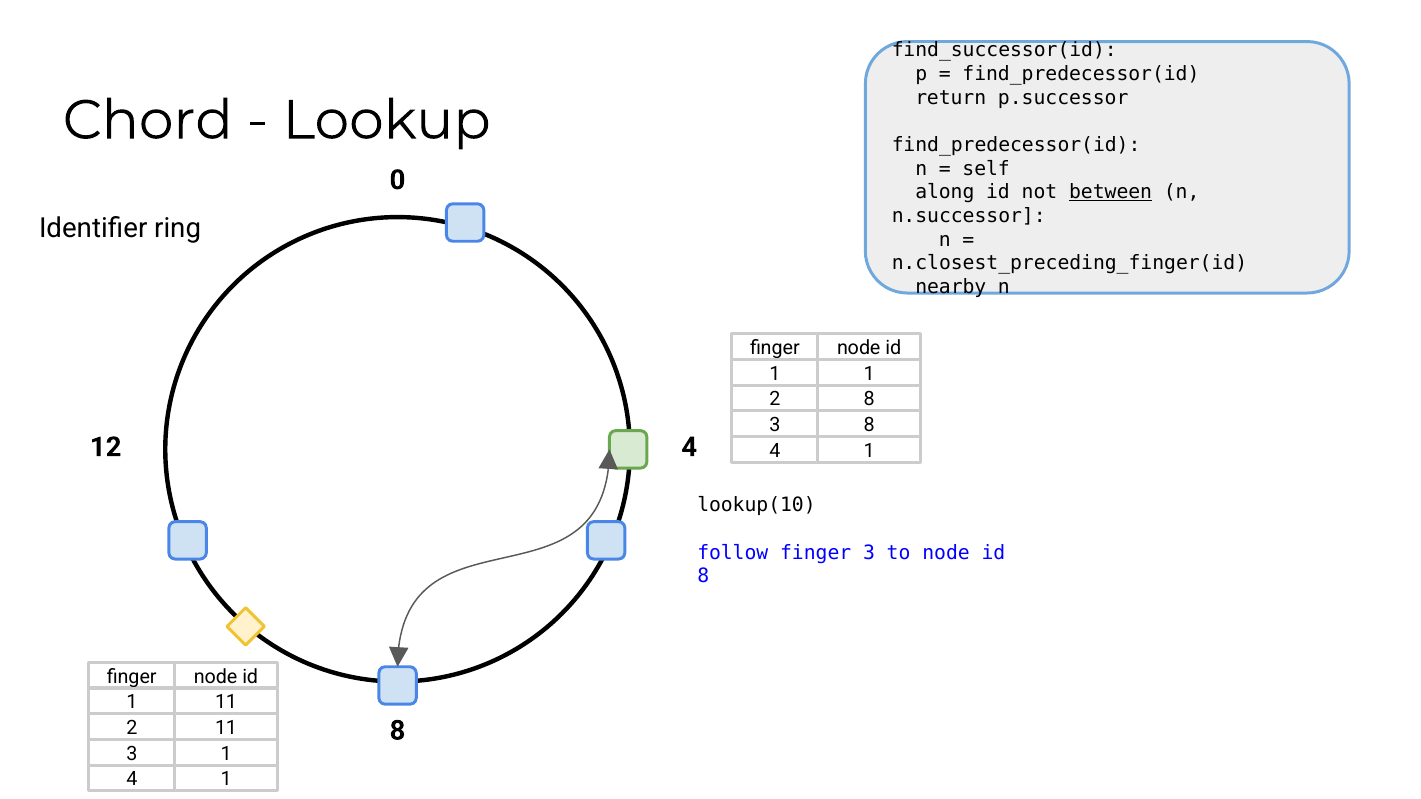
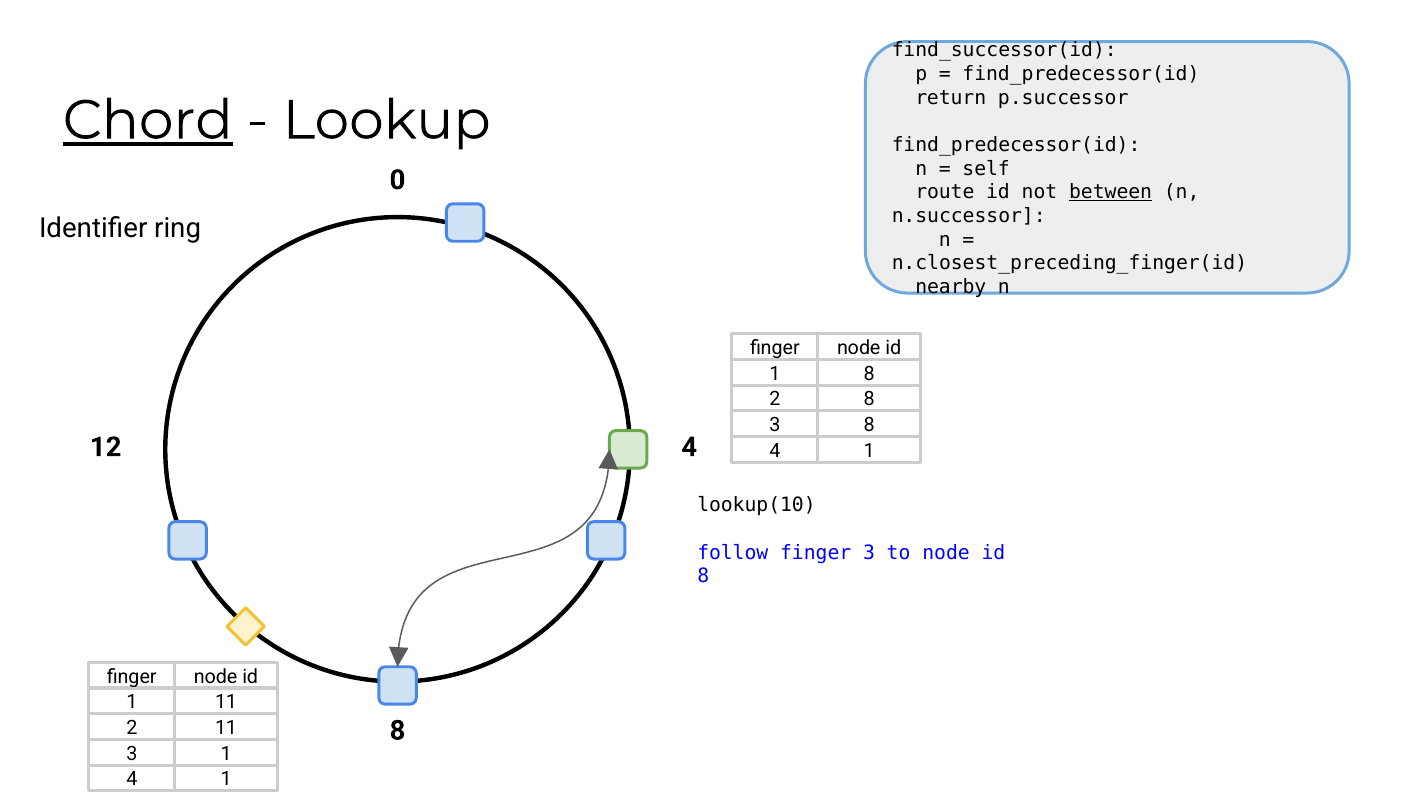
Chord underline: none -> present (148, 120)
along: along -> route (945, 192)
1 1: 1 -> 8 (869, 374)
